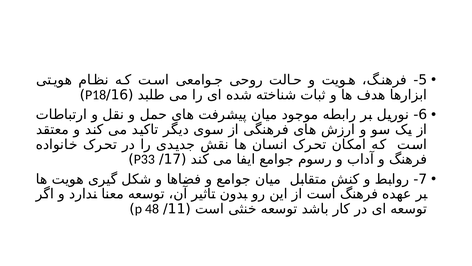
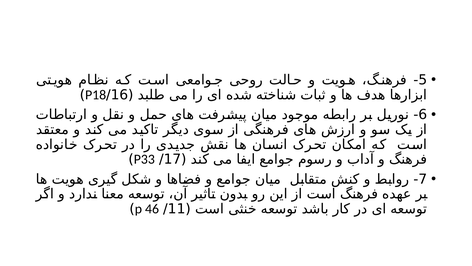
48: 48 -> 46 (152, 209)
